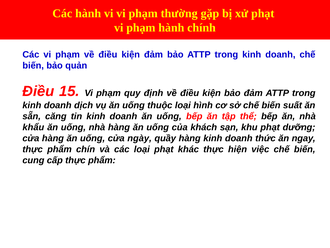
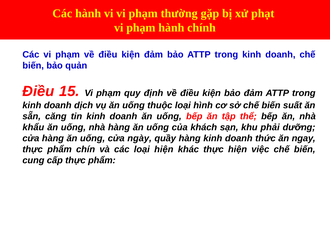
khu phạt: phạt -> phải (270, 127)
loại phạt: phạt -> hiện (164, 149)
